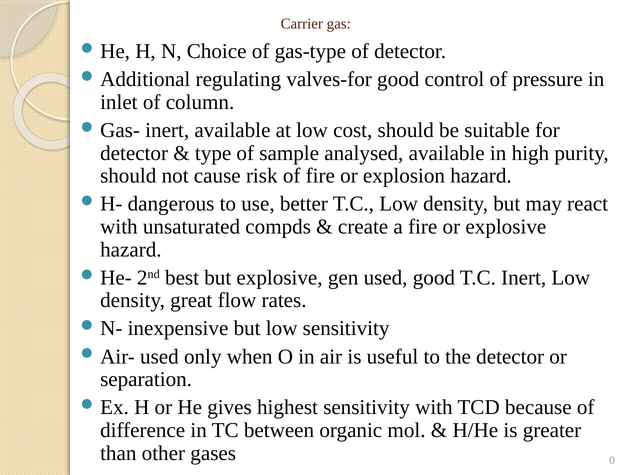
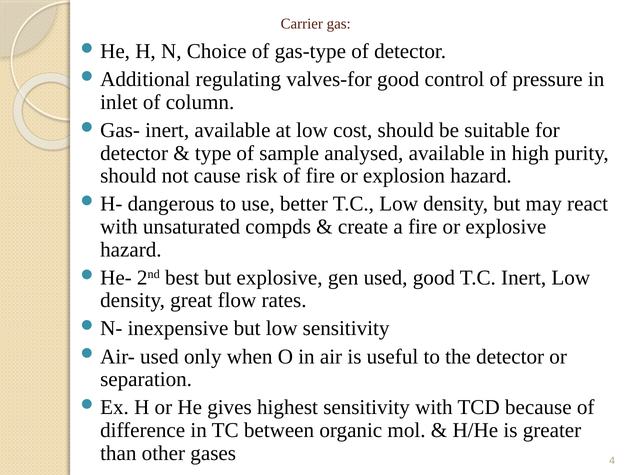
0: 0 -> 4 (612, 461)
